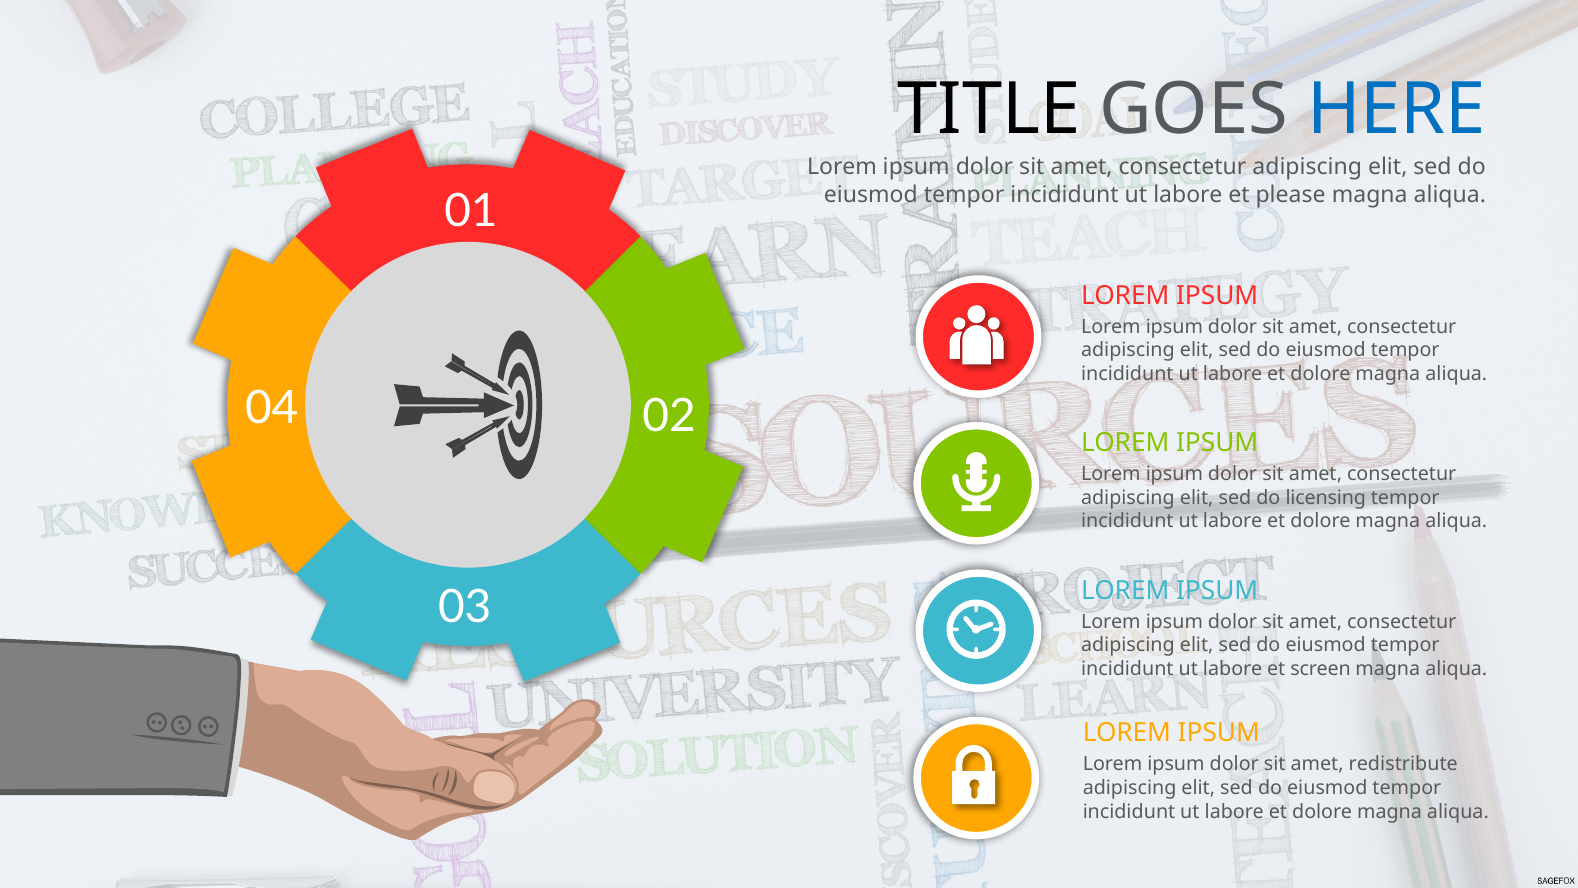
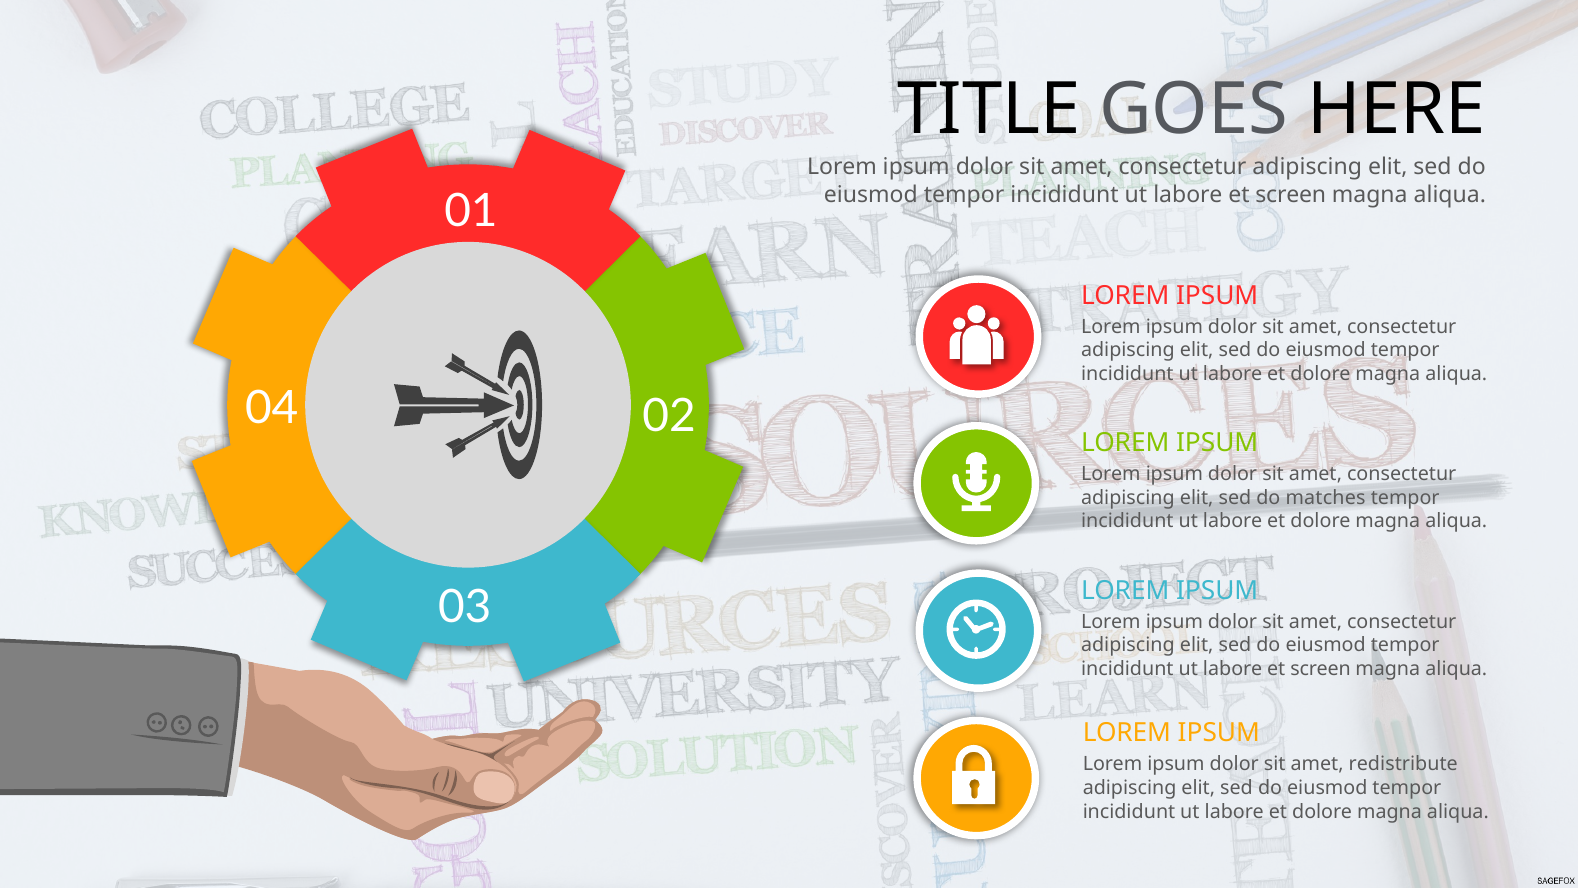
HERE colour: blue -> black (1397, 110)
please: please -> screen (1291, 195)
licensing: licensing -> matches (1326, 498)
